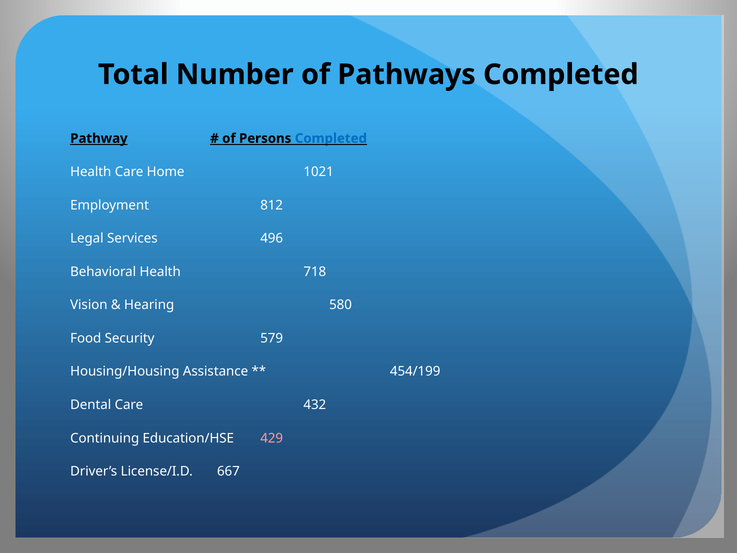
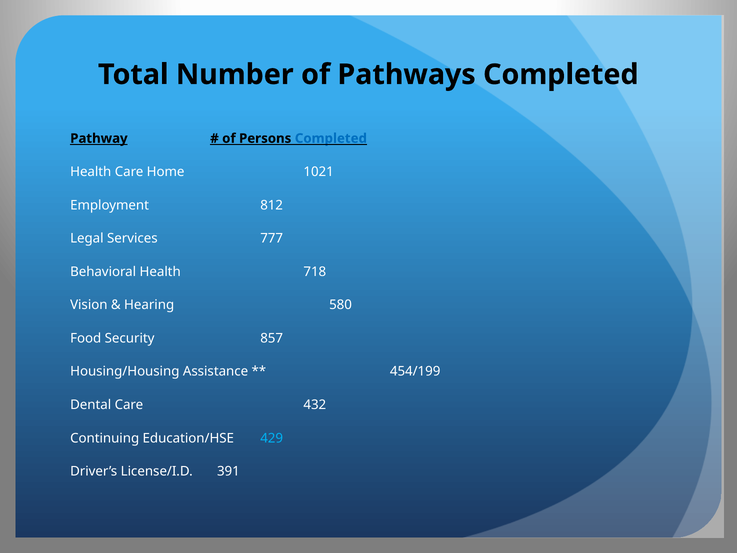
496: 496 -> 777 (272, 238)
579: 579 -> 857 (272, 338)
429 colour: pink -> light blue (272, 438)
667: 667 -> 391 (228, 471)
